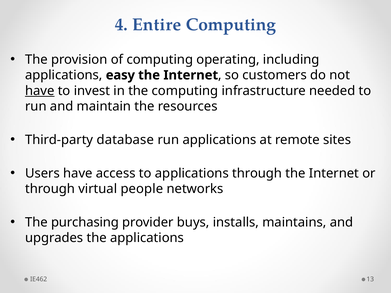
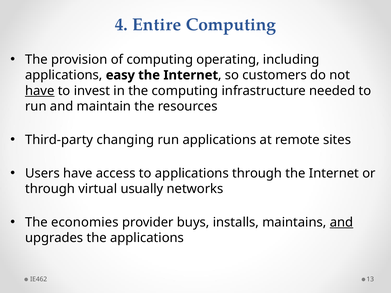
database: database -> changing (125, 140)
people: people -> usually (142, 189)
purchasing: purchasing -> economies (85, 222)
and underline: none -> present (341, 222)
